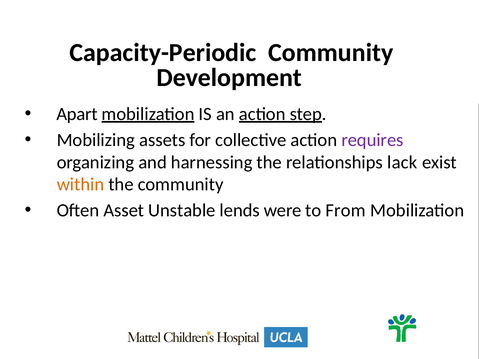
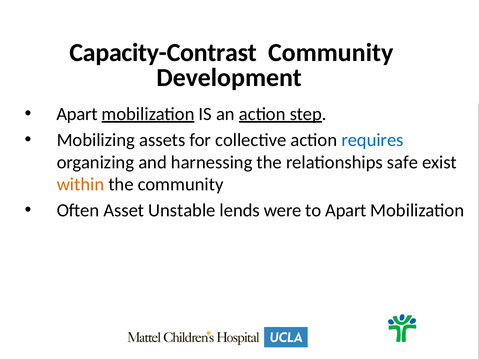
Capacity-Periodic: Capacity-Periodic -> Capacity-Contrast (163, 53)
requires colour: purple -> blue (372, 140)
lack: lack -> safe (402, 162)
to From: From -> Apart (346, 211)
